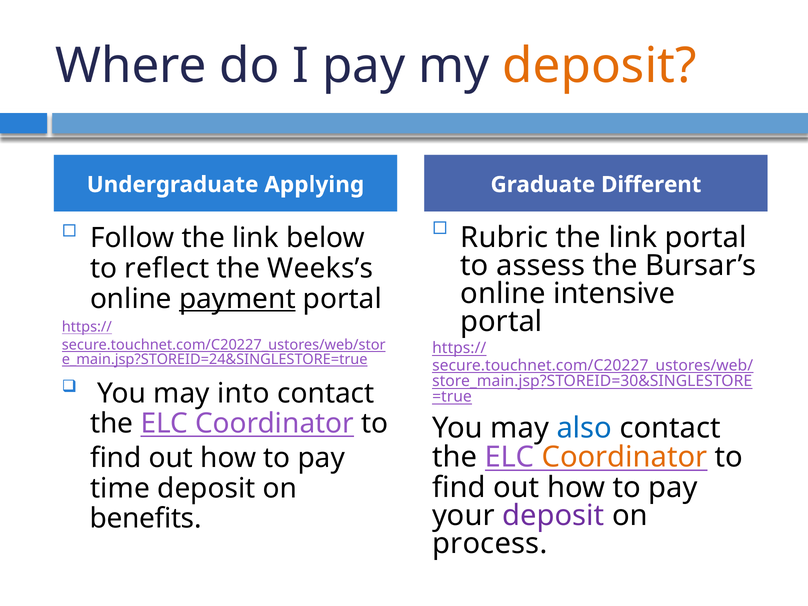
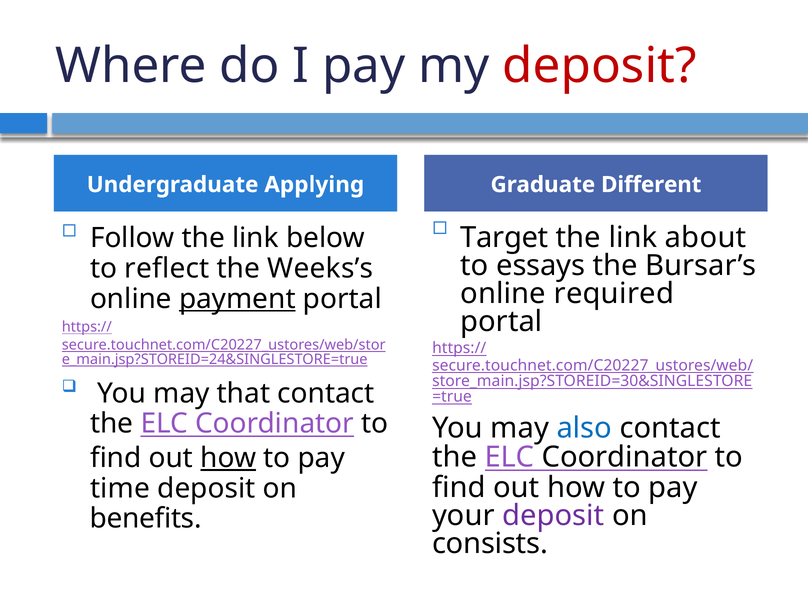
deposit colour: orange -> red (599, 66)
Rubric: Rubric -> Target (504, 238)
link portal: portal -> about (706, 238)
assess: assess -> essays (541, 266)
intensive: intensive -> required (614, 294)
into: into -> that (244, 393)
Coordinator colour: orange -> black (624, 457)
how underline: none -> present (228, 458)
process: process -> consists (490, 544)
